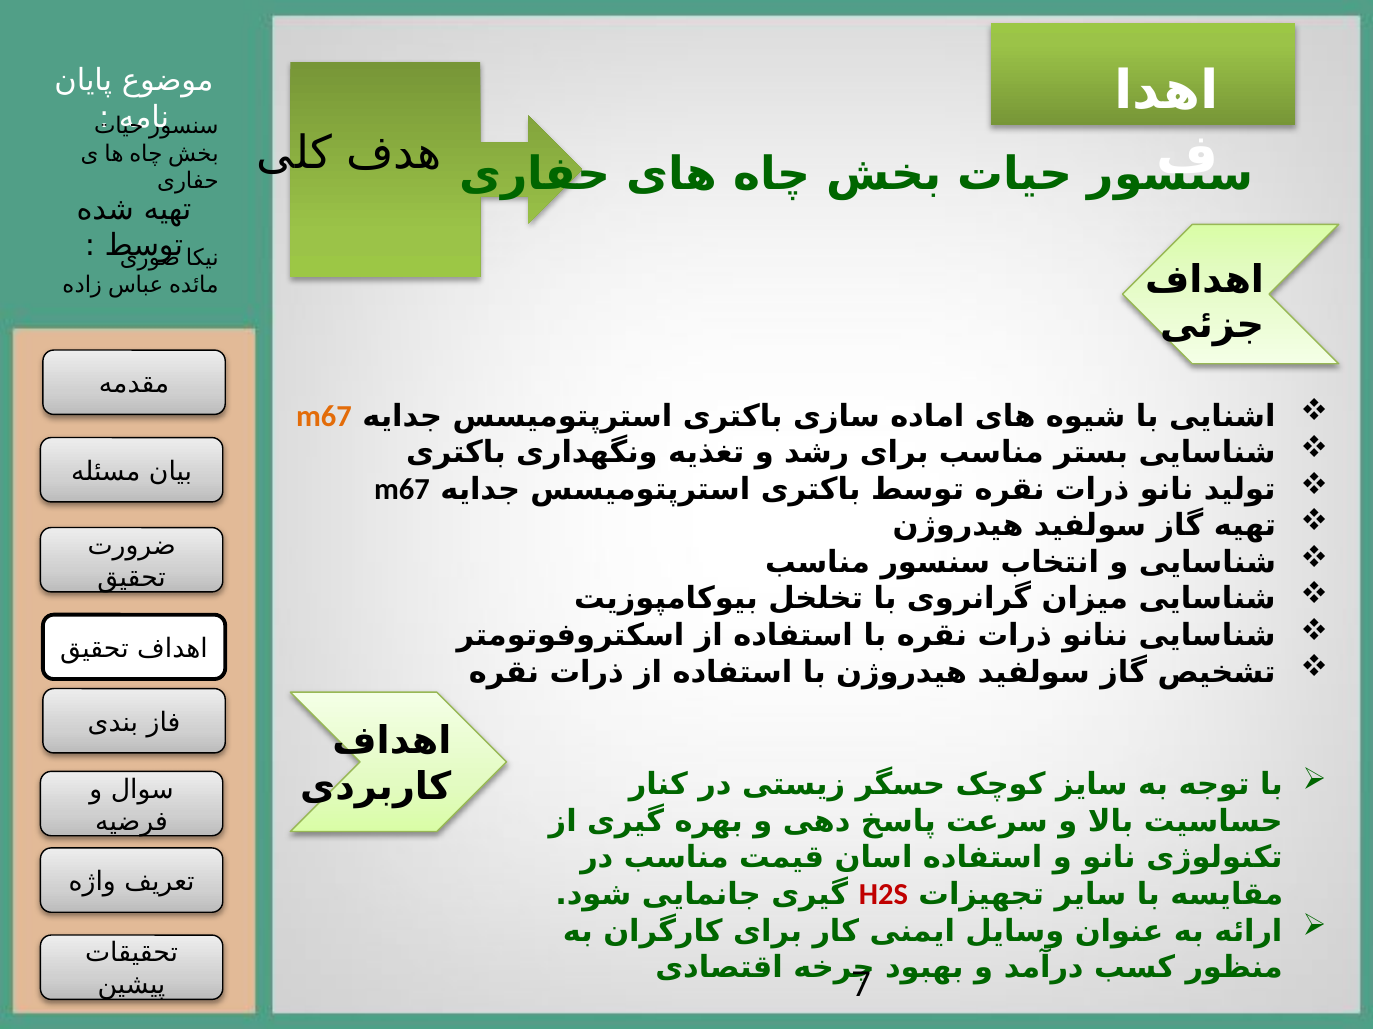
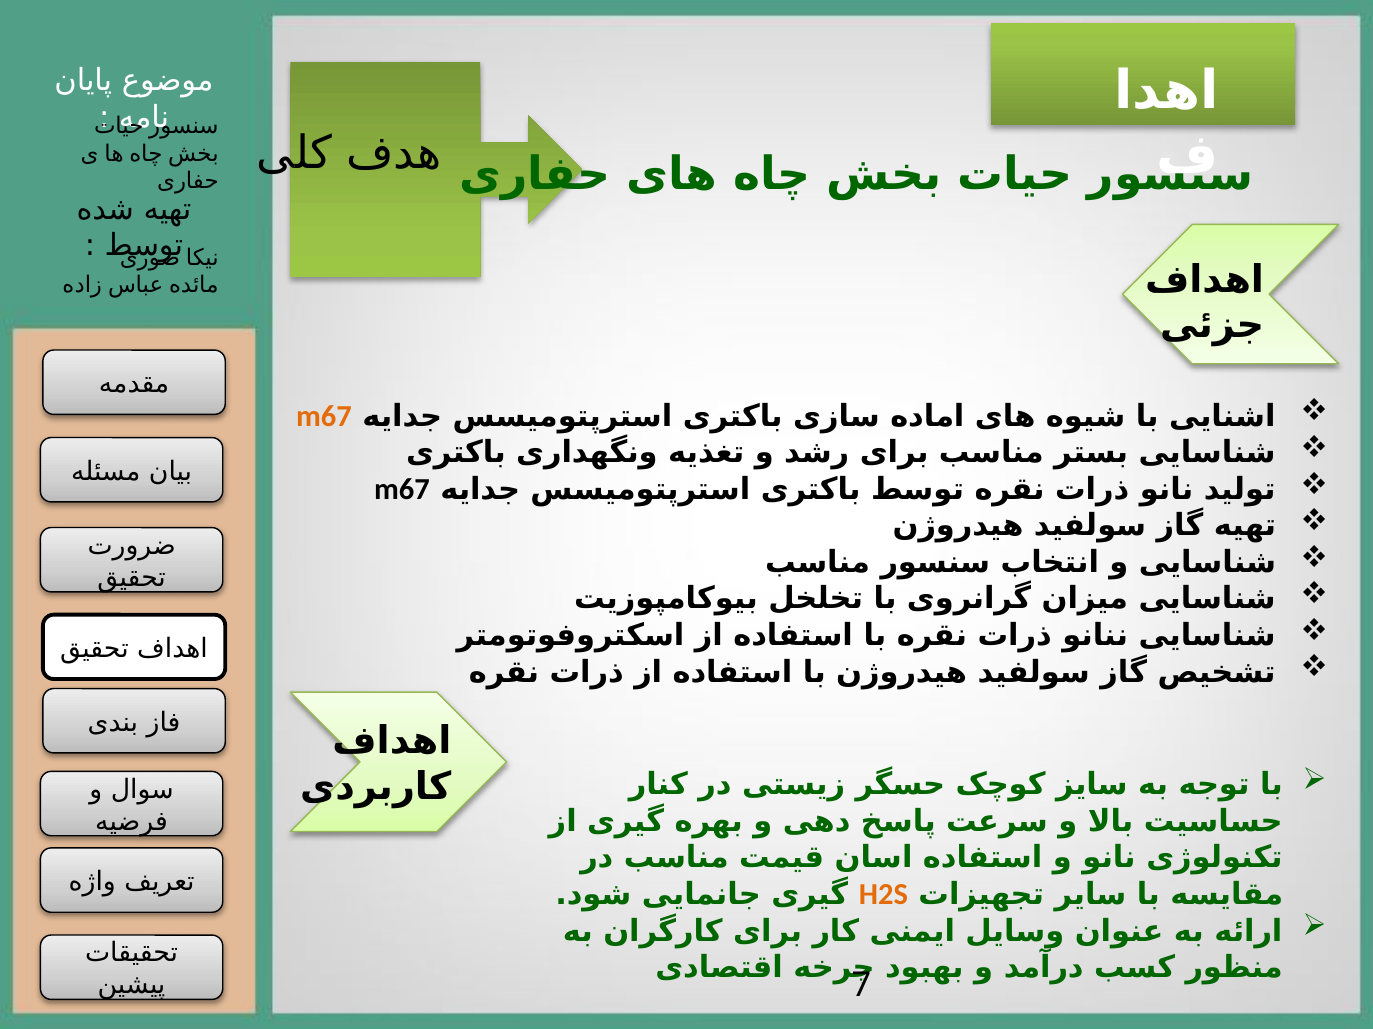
H2S colour: red -> orange (883, 895)
